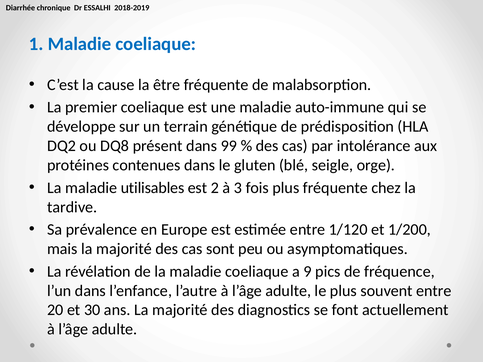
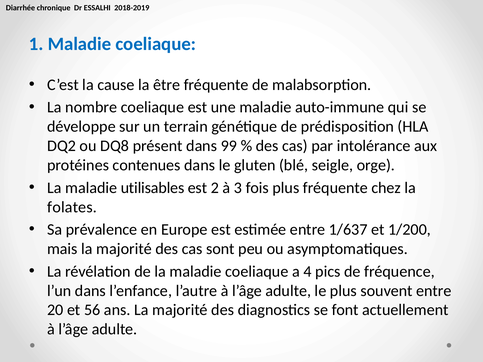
premier: premier -> nombre (91, 107)
tardive: tardive -> folates (72, 207)
1/120: 1/120 -> 1/637 (348, 230)
9: 9 -> 4 (307, 272)
30: 30 -> 56 (92, 310)
